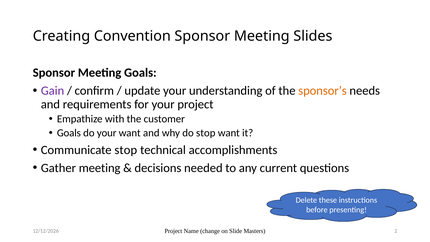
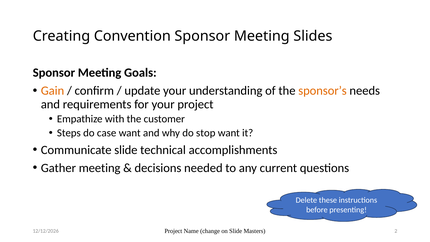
Gain colour: purple -> orange (53, 91)
Goals: Goals -> Steps (69, 133)
do your: your -> case (107, 133)
Communicate stop: stop -> slide (126, 150)
